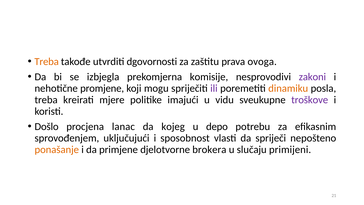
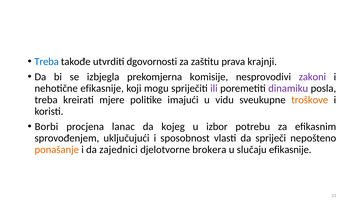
Treba colour: orange -> blue (47, 62)
ovoga: ovoga -> krajnji (262, 62)
nehotične promjene: promjene -> efikasnije (102, 88)
dinamiku colour: orange -> purple (288, 88)
troškove colour: purple -> orange (310, 100)
Došlo: Došlo -> Borbi (46, 126)
depo: depo -> izbor (217, 126)
primjene: primjene -> zajednici (118, 149)
slučaju primijeni: primijeni -> efikasnije (290, 149)
